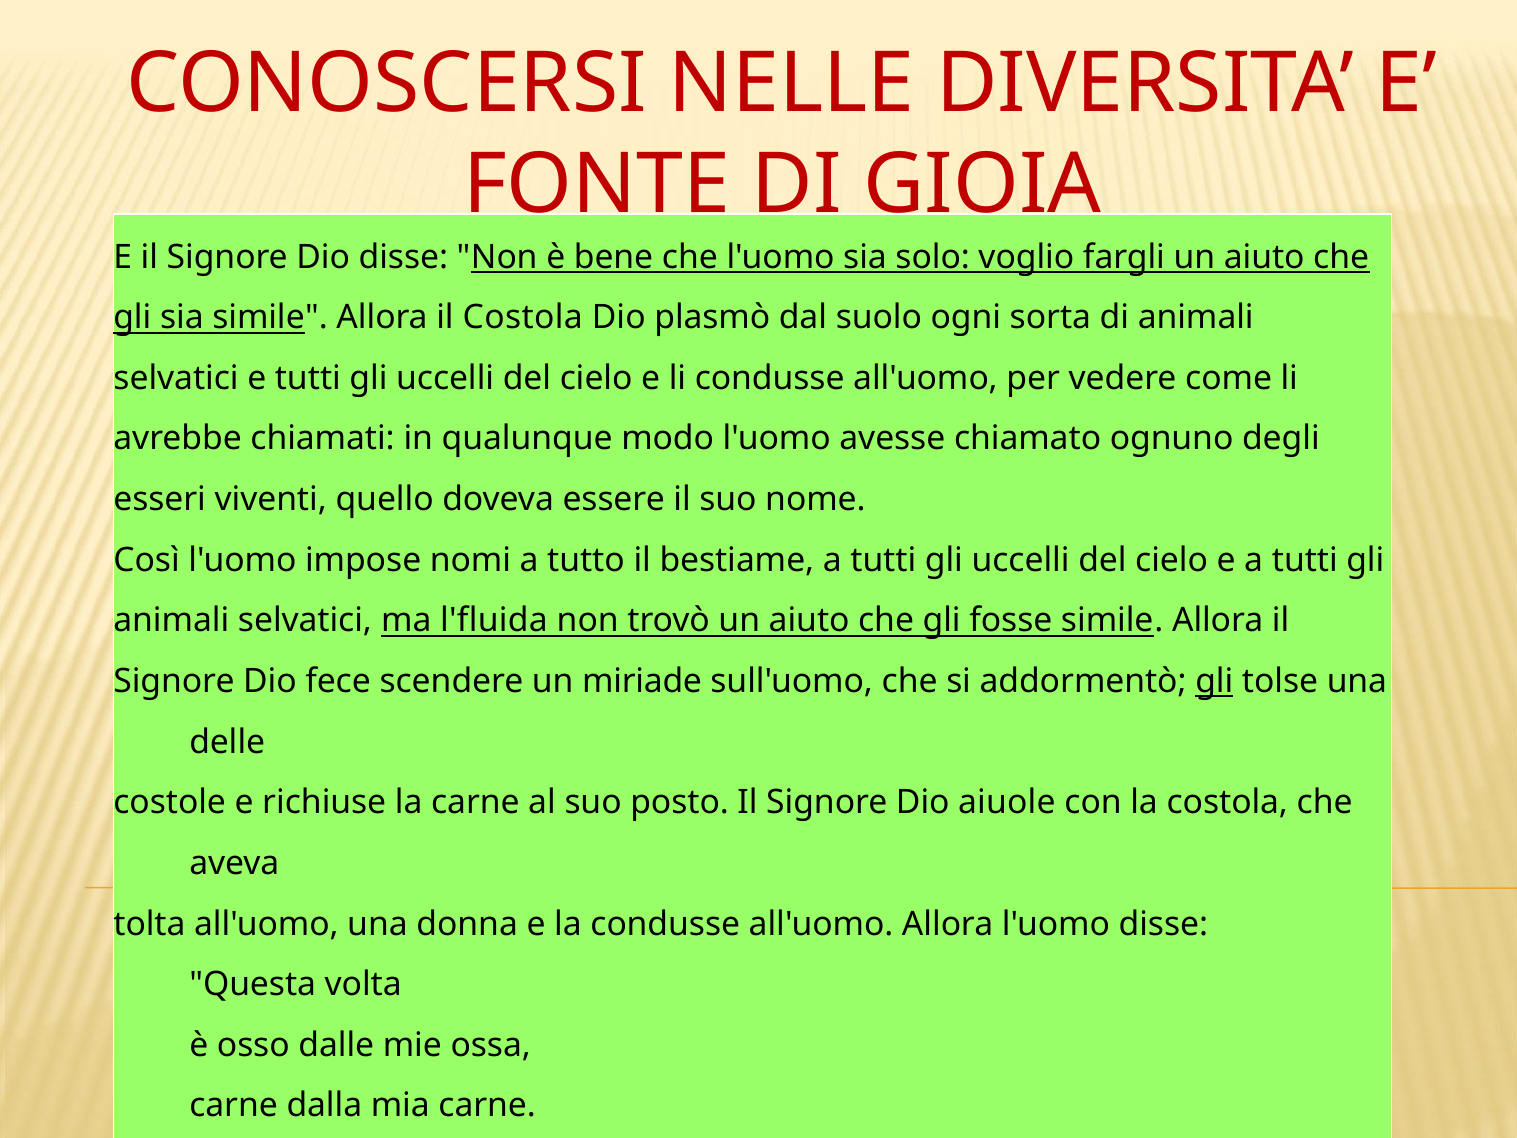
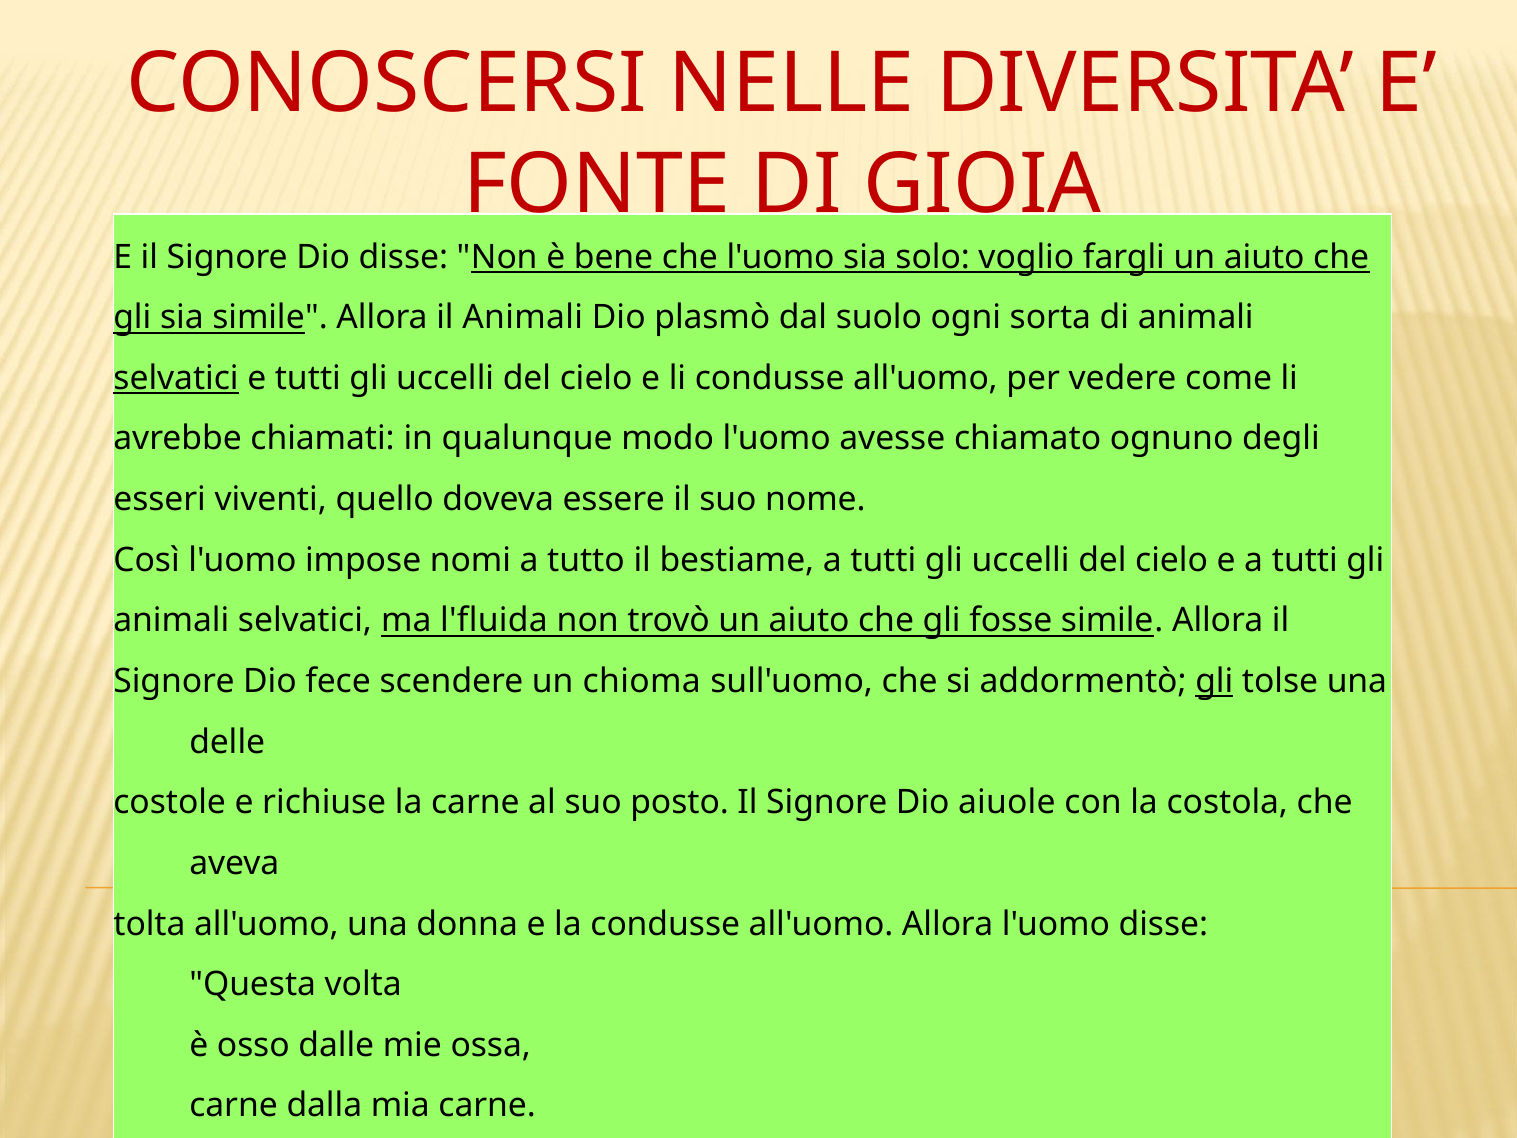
il Costola: Costola -> Animali (523, 317)
selvatici underline: none -> present (176, 378)
miriade: miriade -> chioma (642, 681)
